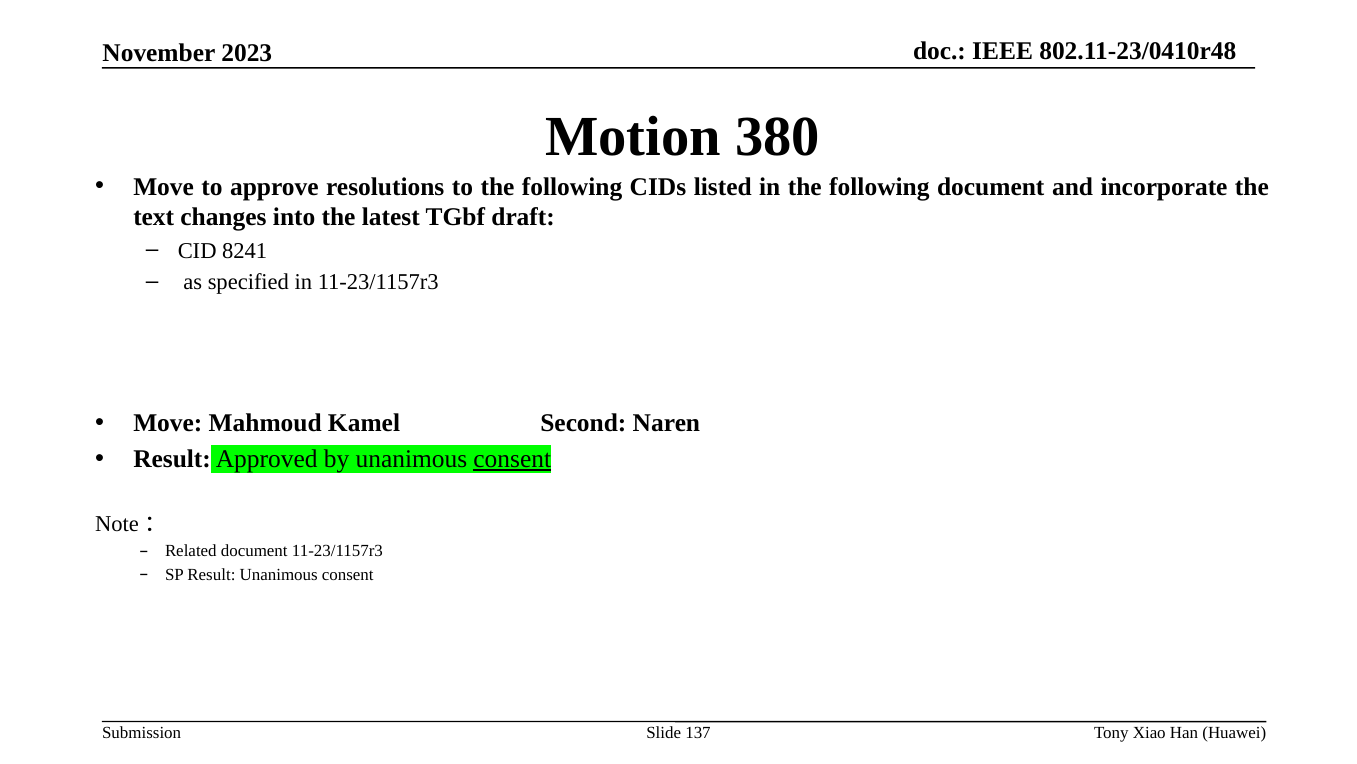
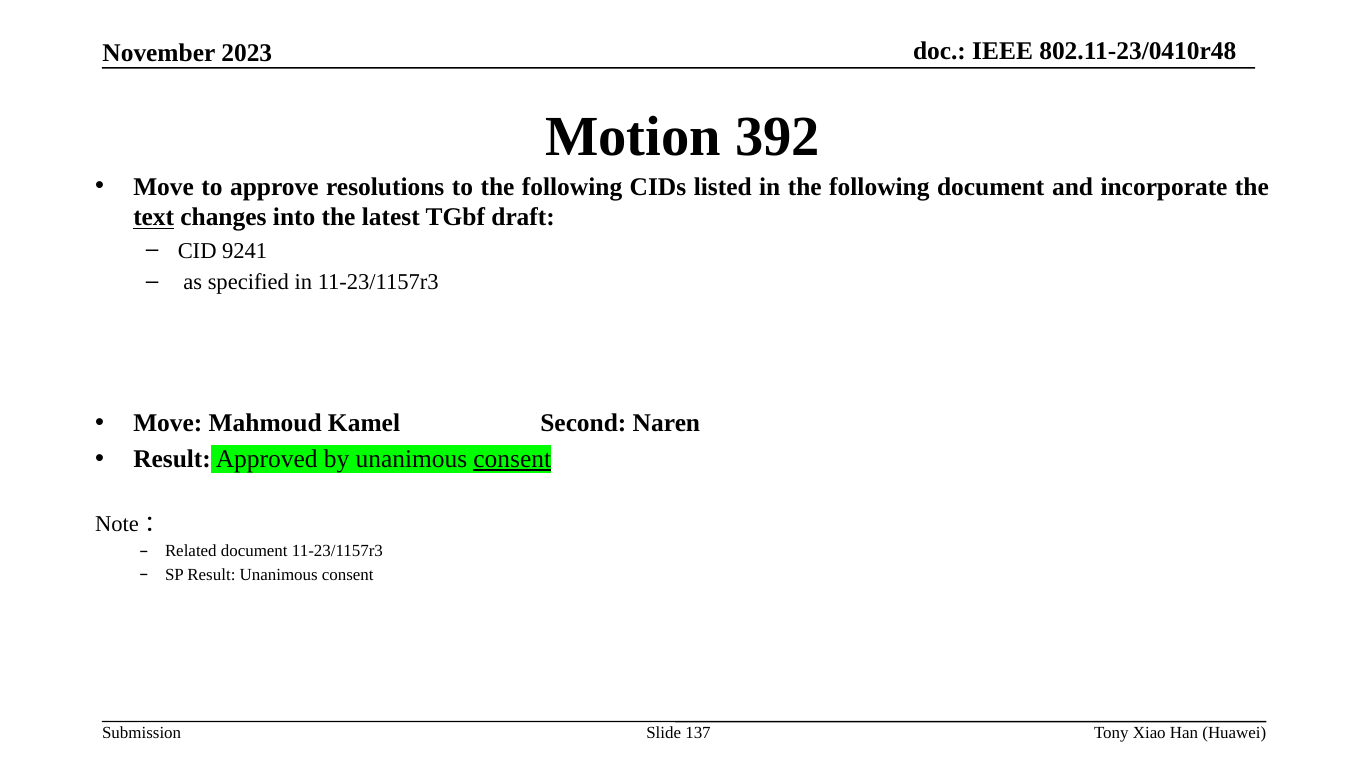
380: 380 -> 392 (777, 136)
text underline: none -> present (154, 217)
8241: 8241 -> 9241 (245, 250)
